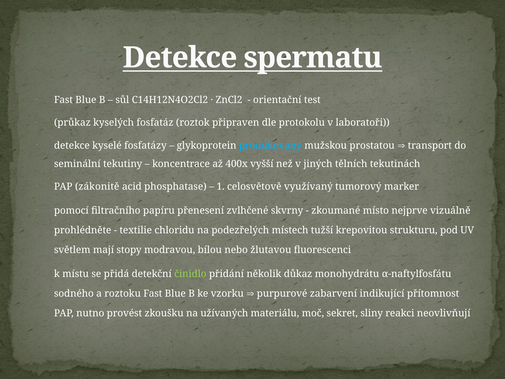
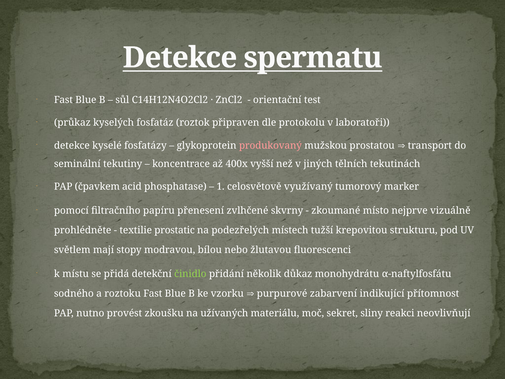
produkovaný colour: light blue -> pink (270, 145)
zákonitě: zákonitě -> čpavkem (97, 187)
chloridu: chloridu -> prostatic (175, 230)
